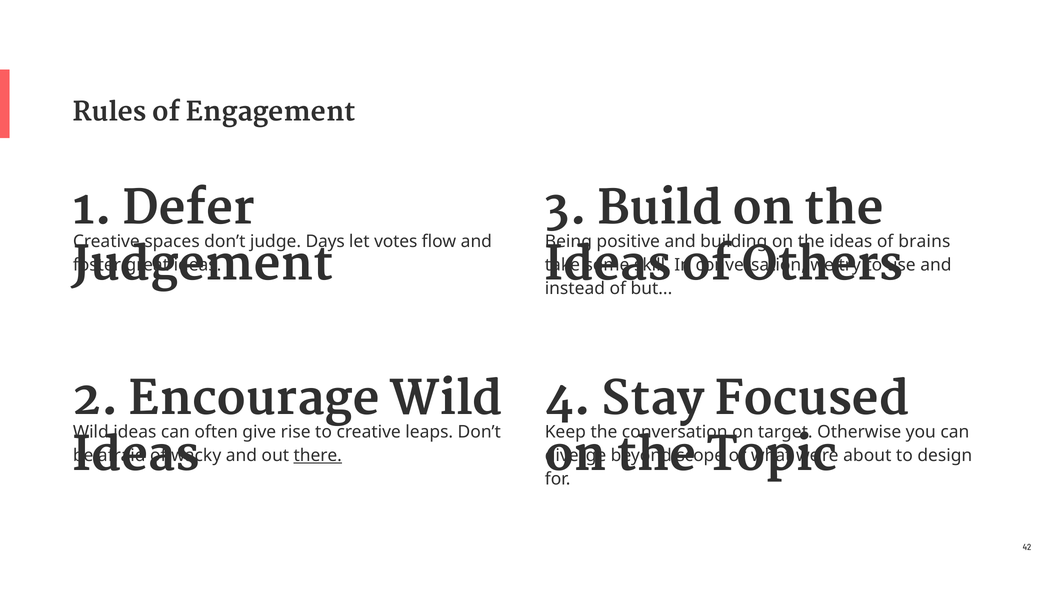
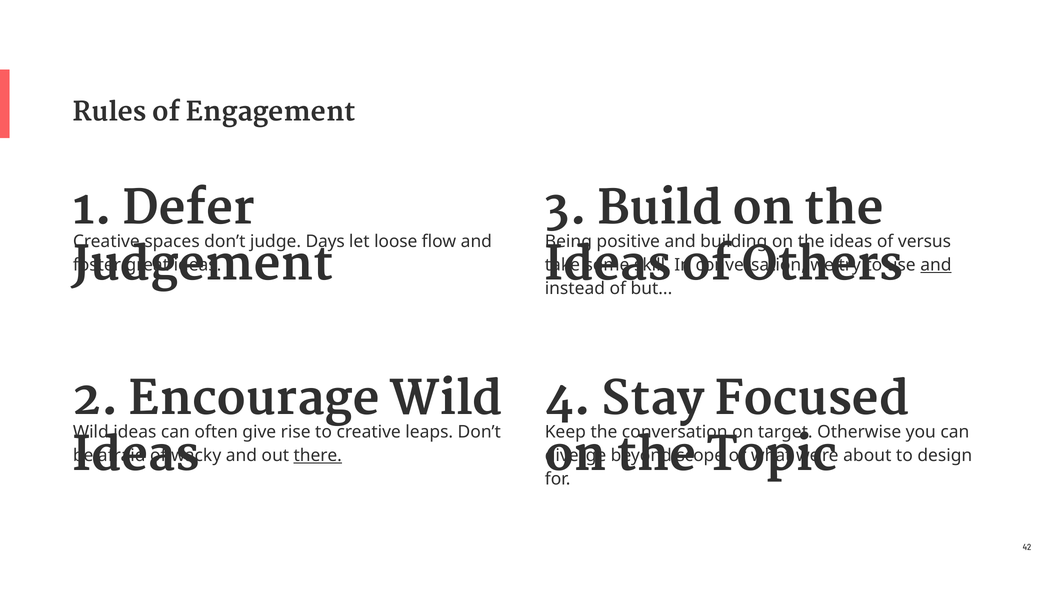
votes: votes -> loose (396, 241)
brains: brains -> versus (924, 241)
and underline: none -> present (936, 265)
